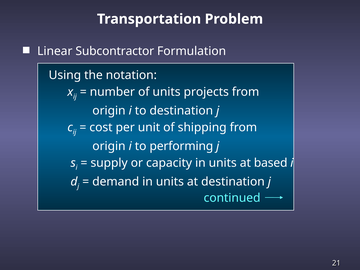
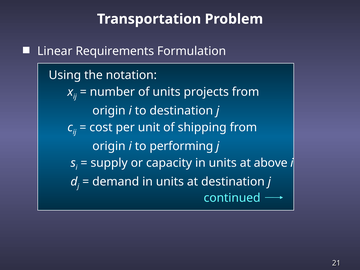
Subcontractor: Subcontractor -> Requirements (115, 51)
based: based -> above (271, 163)
